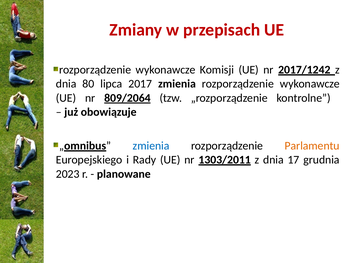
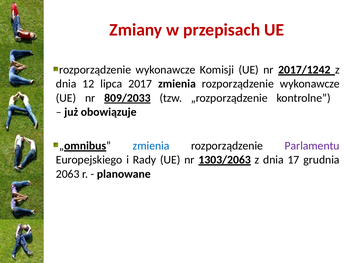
80: 80 -> 12 (88, 84)
809/2064: 809/2064 -> 809/2033 (127, 98)
Parlamentu colour: orange -> purple (312, 146)
1303/2011: 1303/2011 -> 1303/2063 (225, 160)
2023: 2023 -> 2063 (68, 174)
